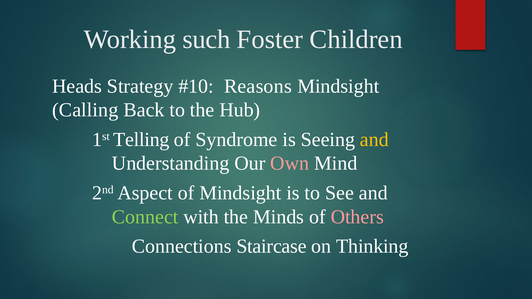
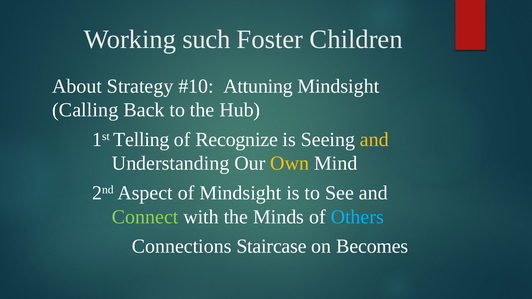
Heads: Heads -> About (77, 86)
Reasons: Reasons -> Attuning (258, 86)
Syndrome: Syndrome -> Recognize (237, 140)
Own colour: pink -> yellow (290, 164)
Others colour: pink -> light blue (357, 217)
Thinking: Thinking -> Becomes (372, 246)
